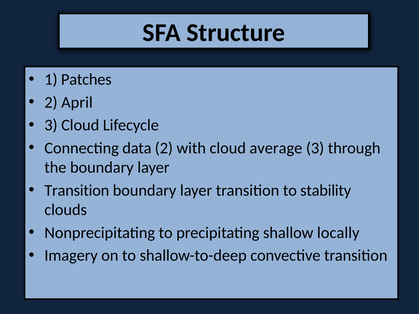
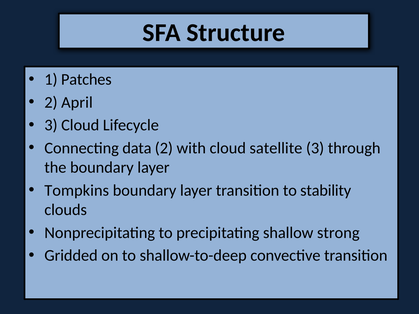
average: average -> satellite (276, 148)
Transition: Transition -> Tompkins (77, 191)
locally: locally -> strong (338, 233)
Imagery: Imagery -> Gridded (71, 256)
